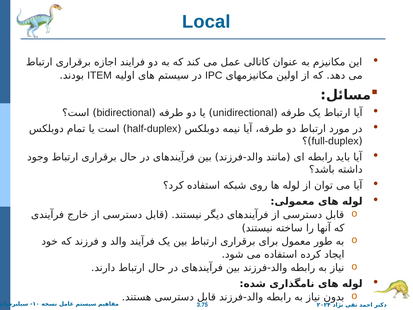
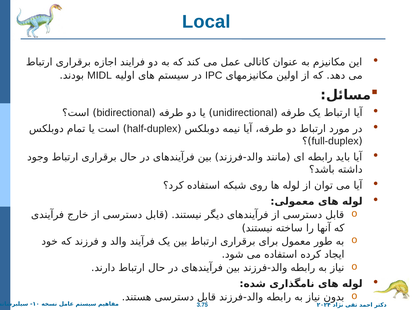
ITEM: ITEM -> MIDL (100, 75)
